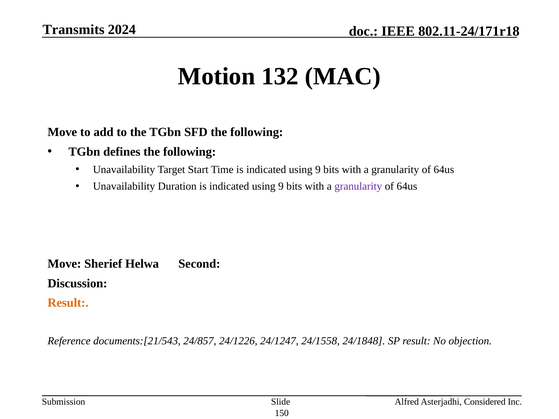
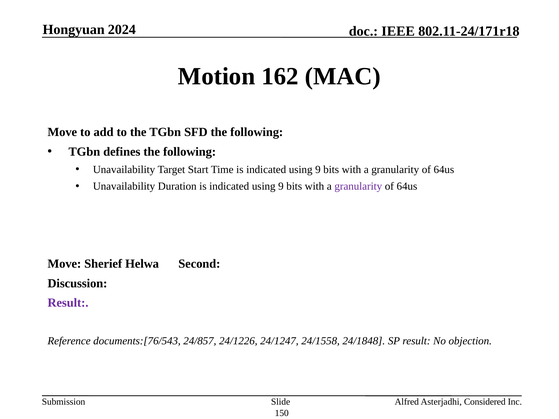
Transmits: Transmits -> Hongyuan (74, 30)
132: 132 -> 162 (280, 76)
Result colour: orange -> purple (68, 303)
documents:[21/543: documents:[21/543 -> documents:[76/543 (137, 341)
